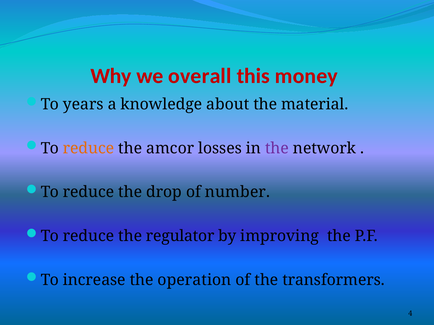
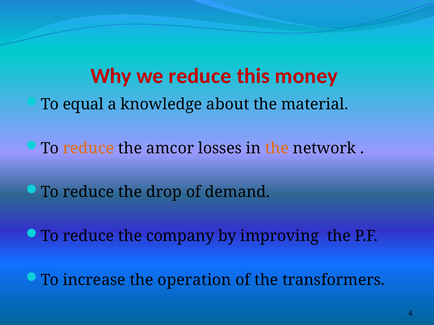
we overall: overall -> reduce (200, 76)
years: years -> equal (83, 105)
the colour: purple -> orange (277, 148)
number: number -> demand (238, 192)
regulator: regulator -> company (180, 236)
